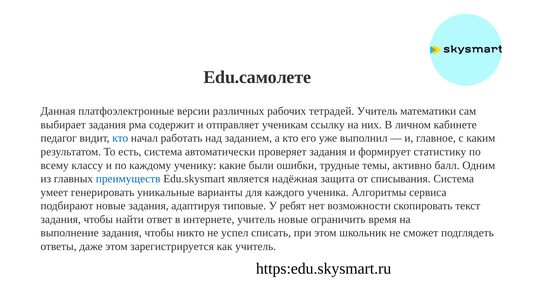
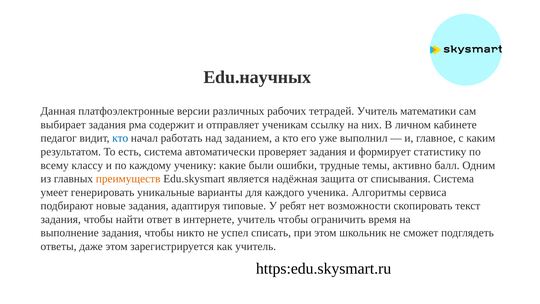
Edu.самолете: Edu.самолете -> Edu.научных (257, 77)
преимуществ colour: blue -> orange (128, 179)
учитель новые: новые -> чтобы (293, 219)
